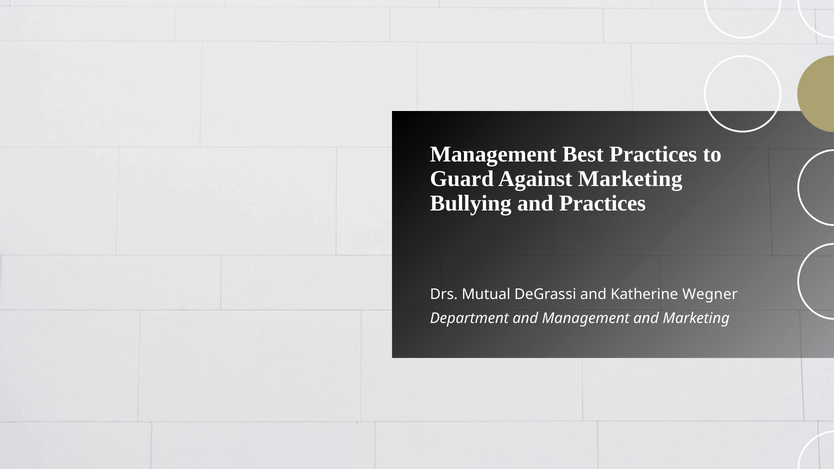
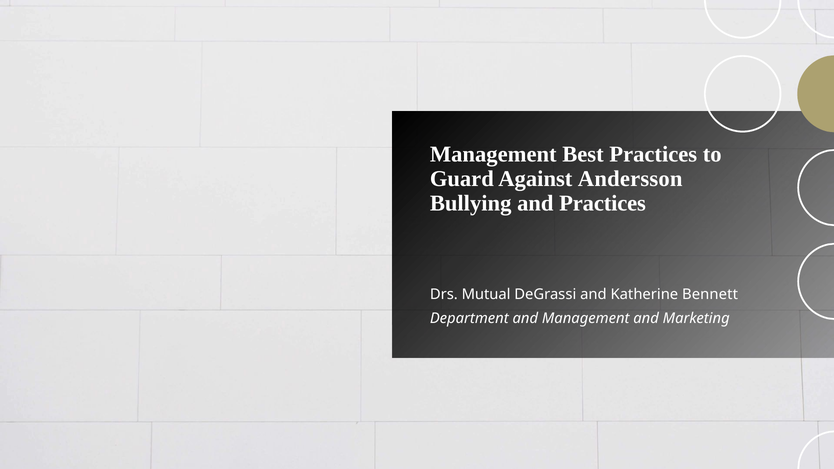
Against Marketing: Marketing -> Andersson (630, 179)
Wegner: Wegner -> Bennett (710, 295)
